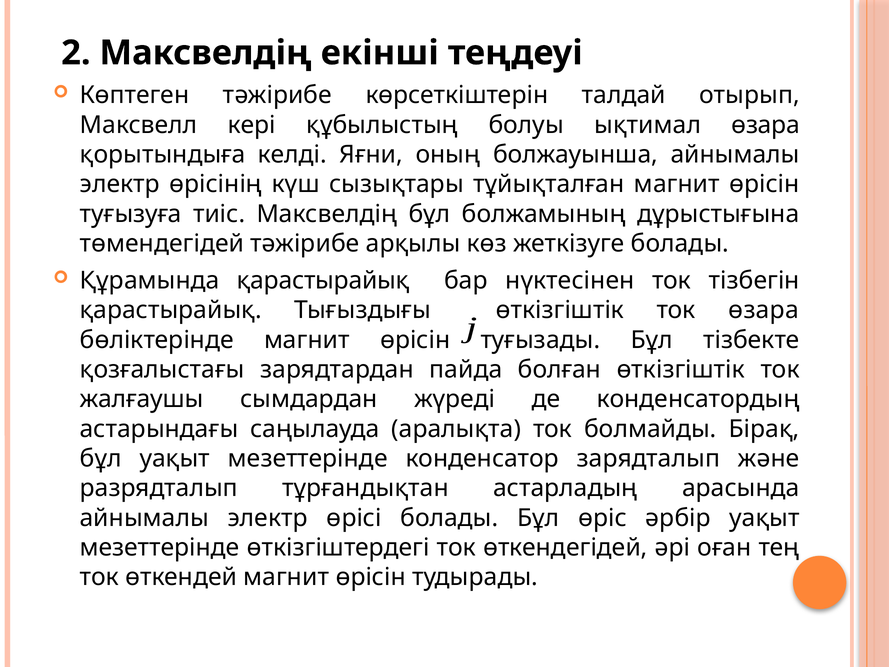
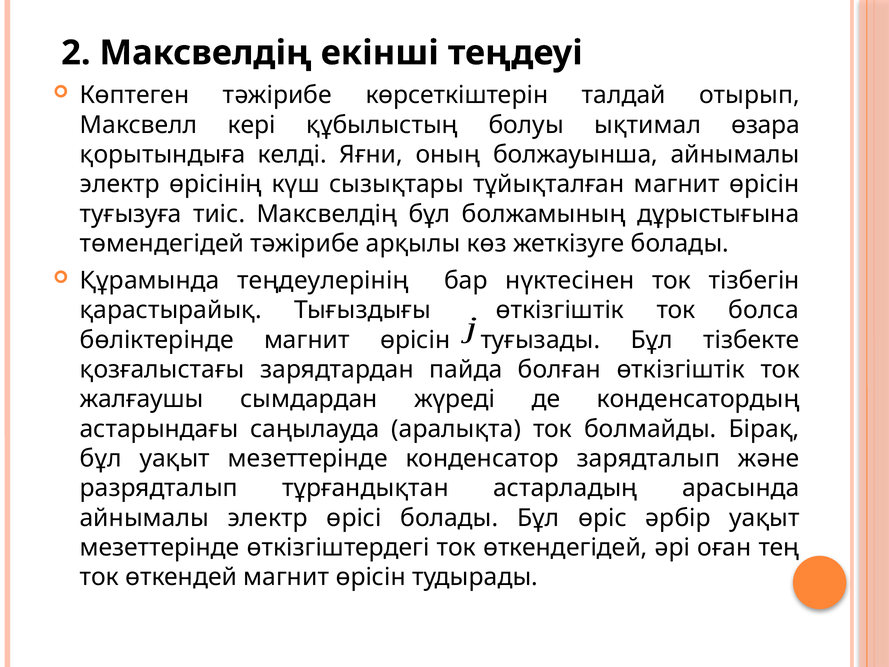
Құрамында қарастырайық: қарастырайық -> теңдеулерінің (323, 281)
ток өзара: өзара -> болса (764, 310)
